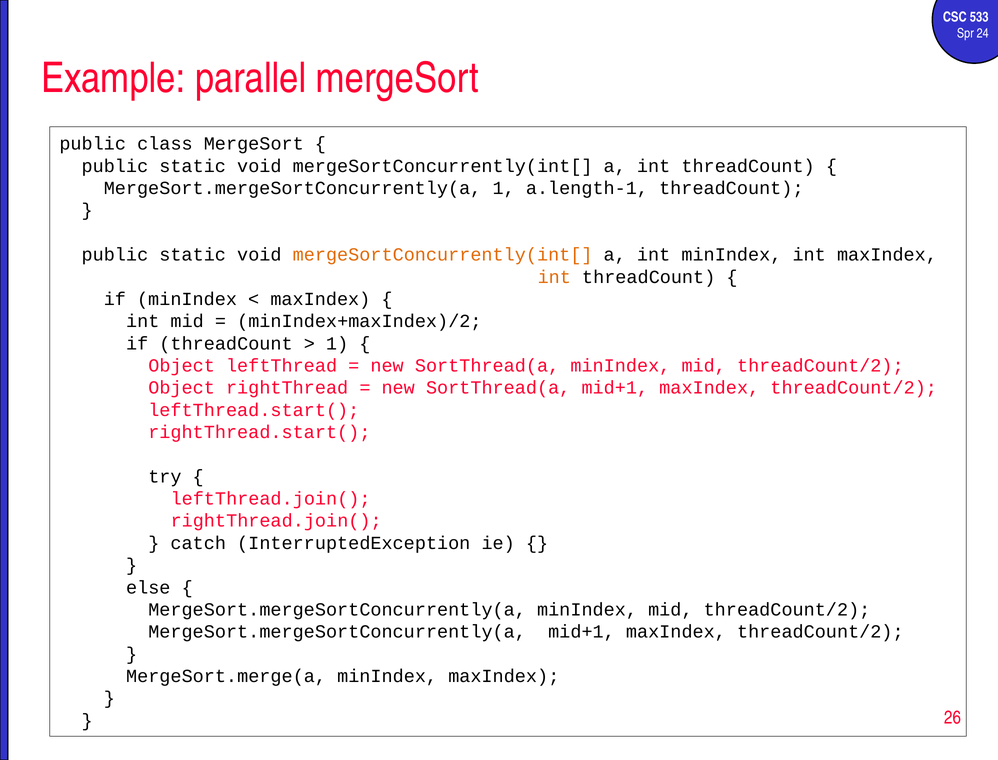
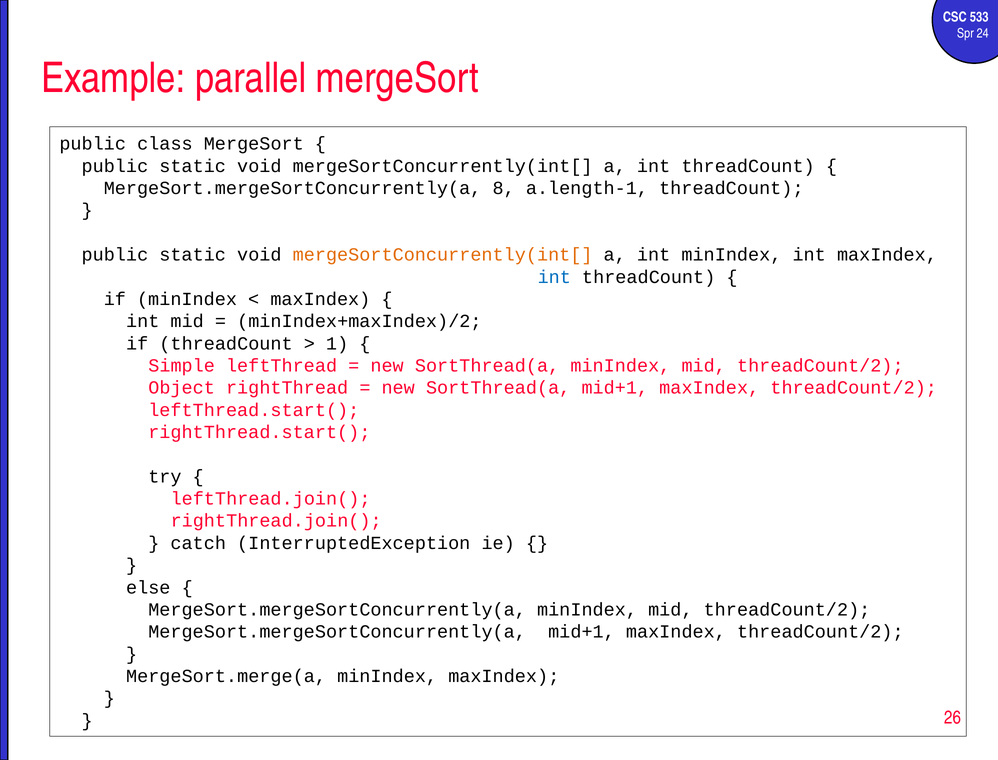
MergeSort.mergeSortConcurrently(a 1: 1 -> 8 (504, 188)
int colour: orange -> blue (554, 277)
Object: Object -> Simple (182, 366)
